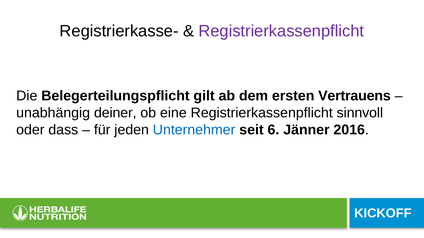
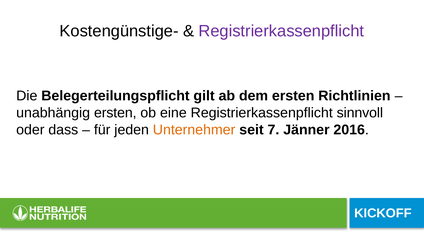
Registrierkasse-: Registrierkasse- -> Kostengünstige- (119, 31)
Vertrauens: Vertrauens -> Richtlinien (354, 96)
unabhängig deiner: deiner -> ersten (115, 113)
Unternehmer colour: blue -> orange (194, 130)
6: 6 -> 7 (273, 130)
